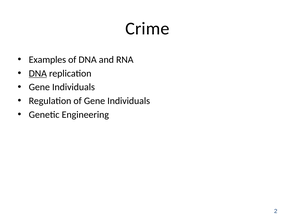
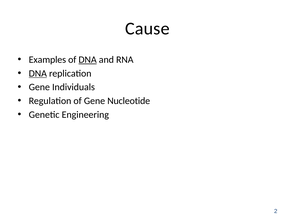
Crime: Crime -> Cause (147, 29)
DNA underline: none -> present (88, 60)
of Gene Individuals: Individuals -> Nucleotide (129, 101)
